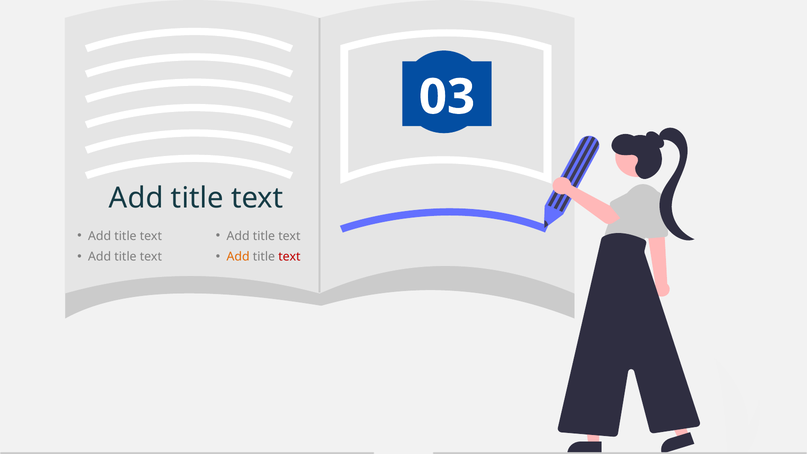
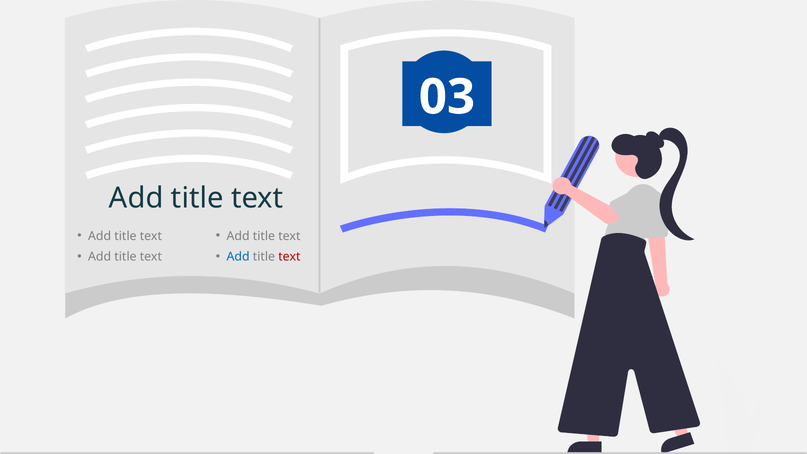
Add colour: orange -> blue (238, 257)
